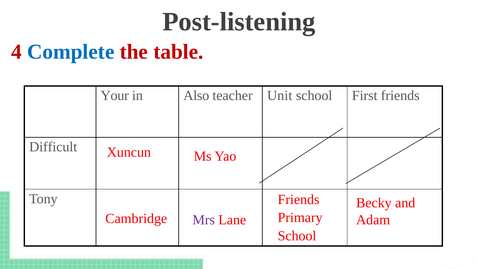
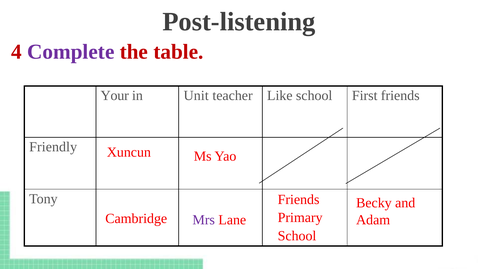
Complete colour: blue -> purple (71, 52)
Also: Also -> Unit (196, 96)
Unit: Unit -> Like (280, 96)
Difficult: Difficult -> Friendly (53, 147)
